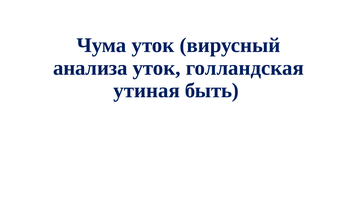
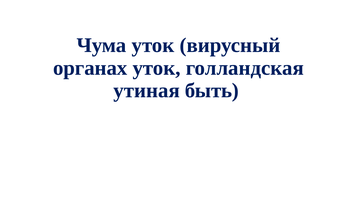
анализа: анализа -> органах (90, 68)
